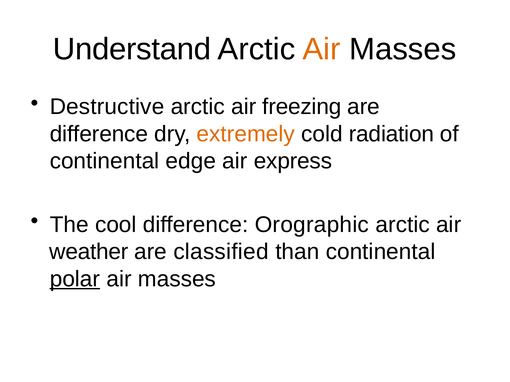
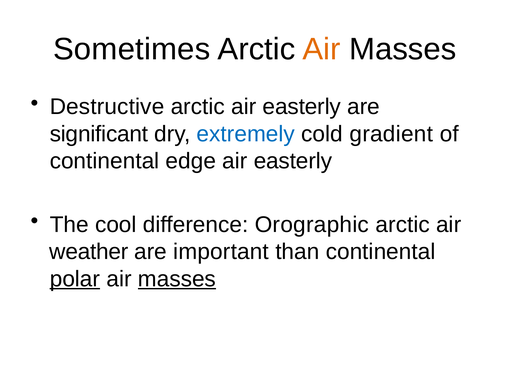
Understand: Understand -> Sometimes (132, 49)
arctic air freezing: freezing -> easterly (302, 107)
difference: difference -> significant (99, 134)
extremely colour: orange -> blue (246, 134)
radiation: radiation -> gradient (391, 134)
express: express -> easterly (293, 161)
classified: classified -> important (221, 252)
masses underline: none -> present (177, 279)
